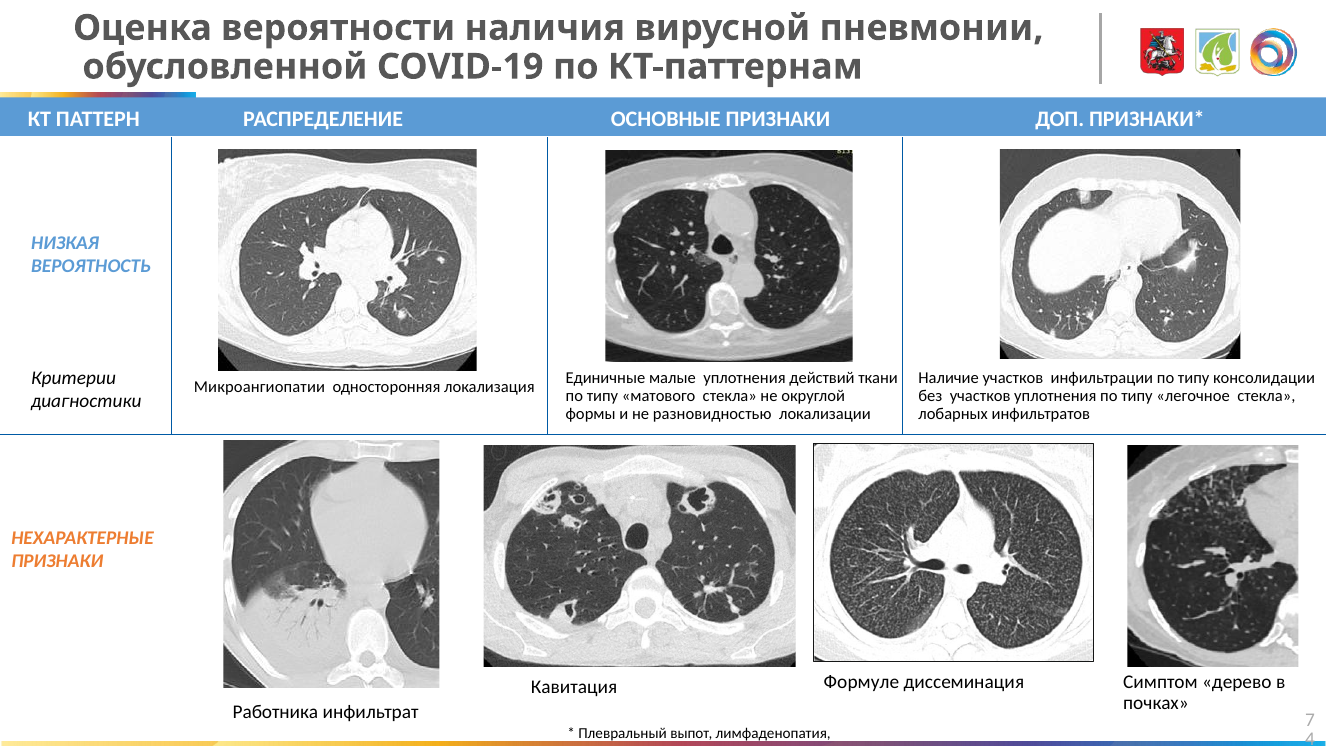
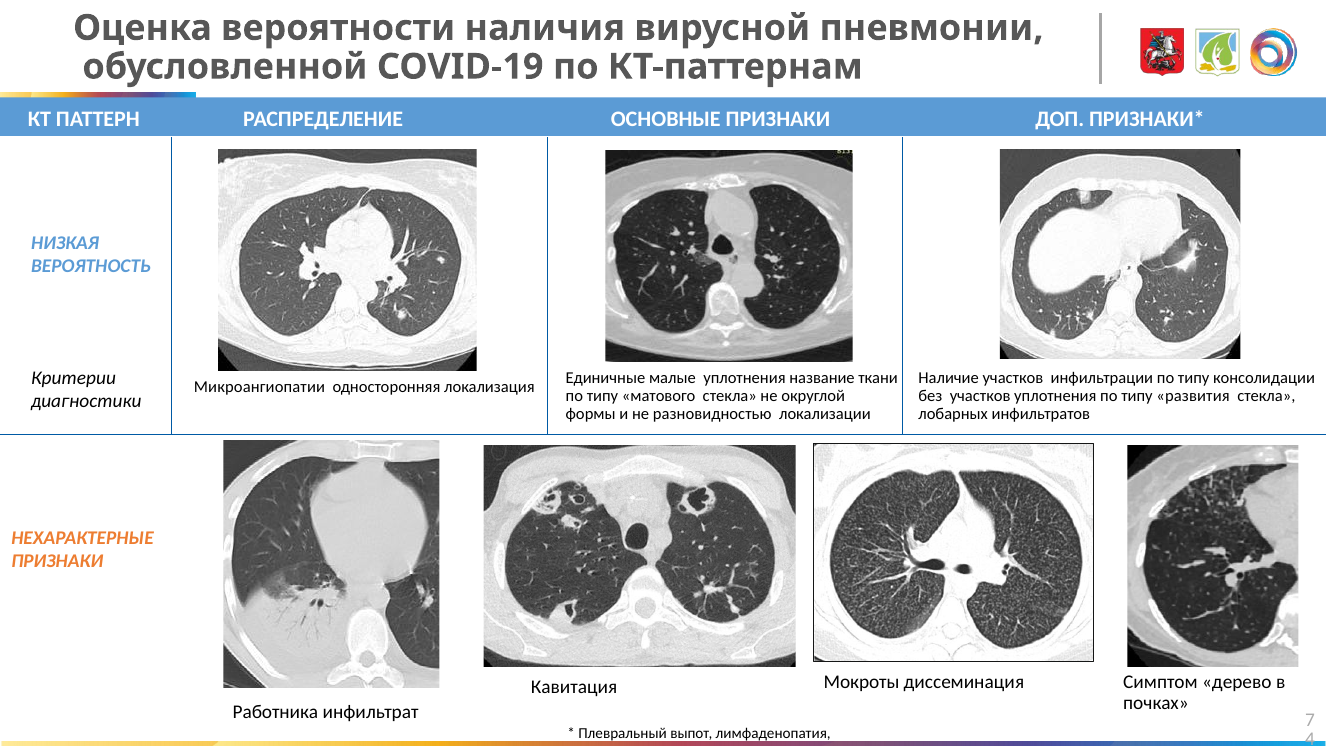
действий: действий -> название (822, 378)
легочное: легочное -> развития (1193, 396)
Формуле: Формуле -> Мокроты (862, 682)
